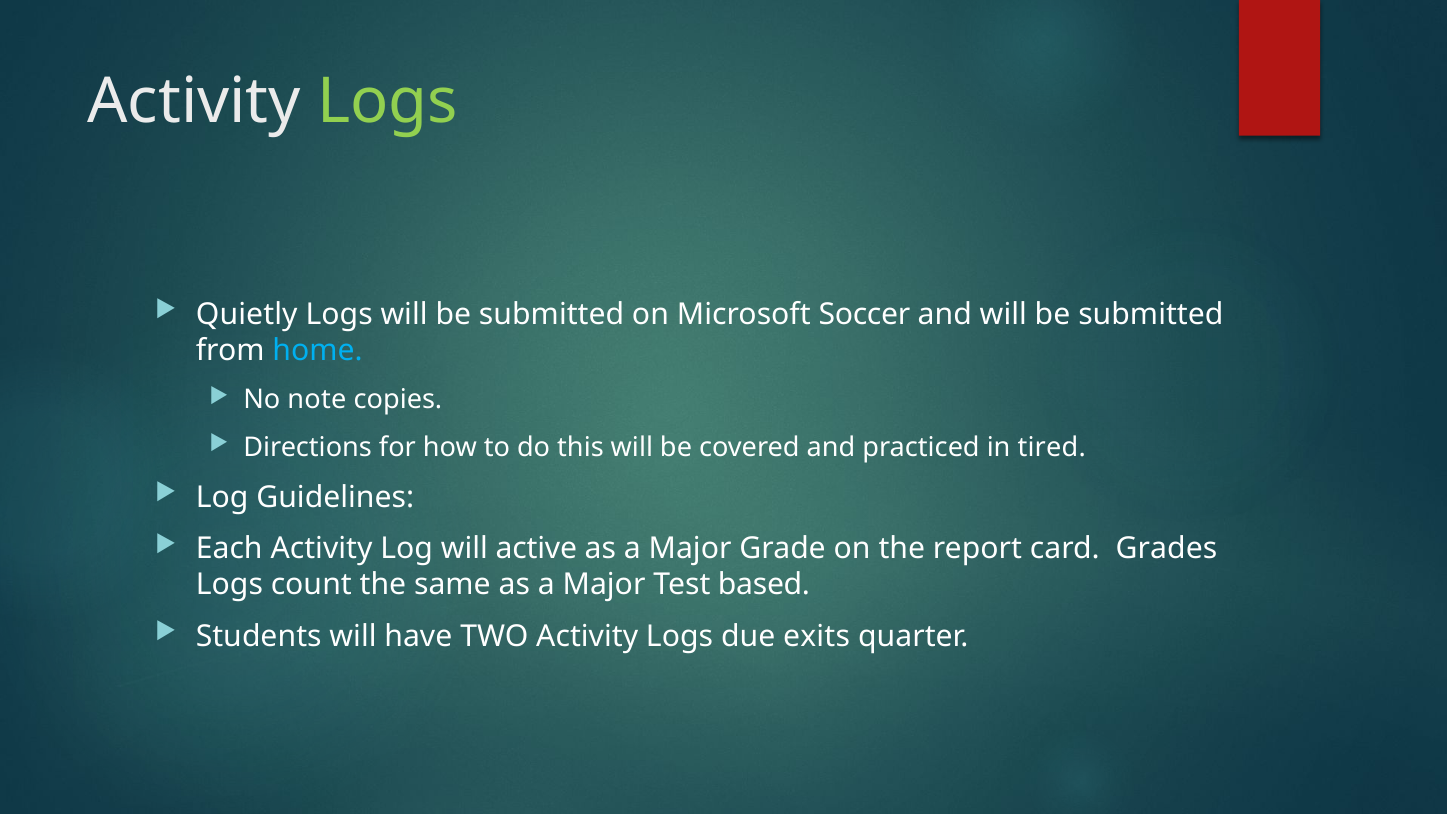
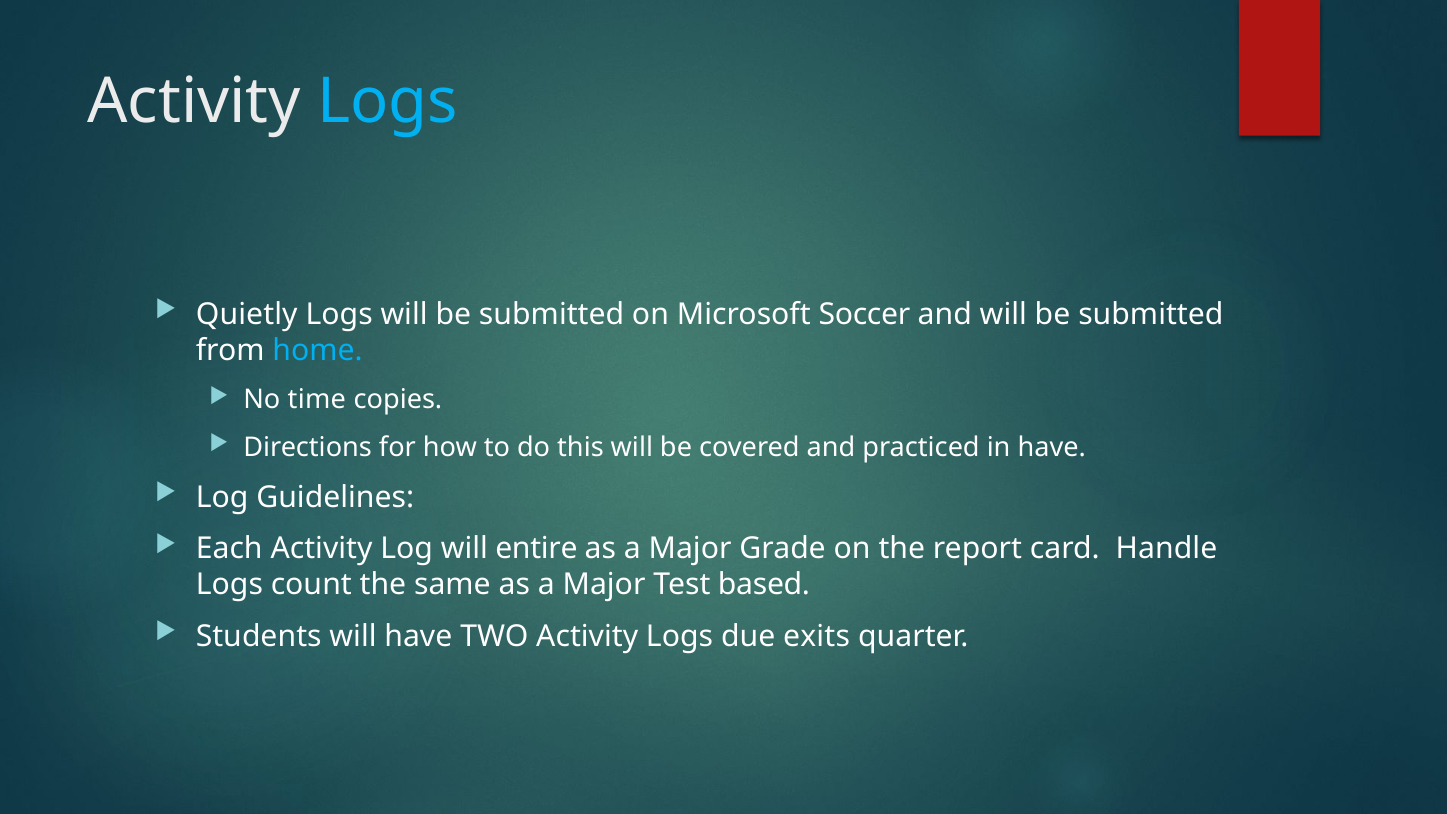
Logs colour: light green -> light blue (388, 102)
note: note -> time (317, 400)
in tired: tired -> have (1052, 447)
active: active -> entire (536, 549)
Grades: Grades -> Handle (1166, 549)
